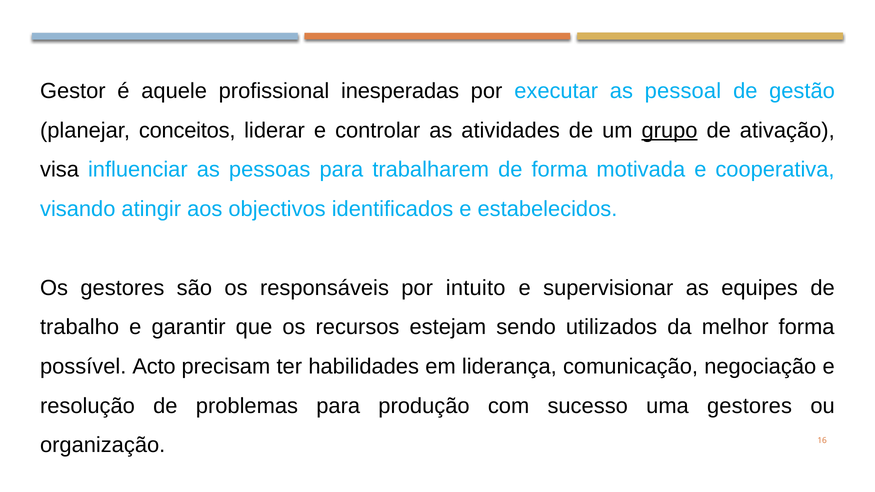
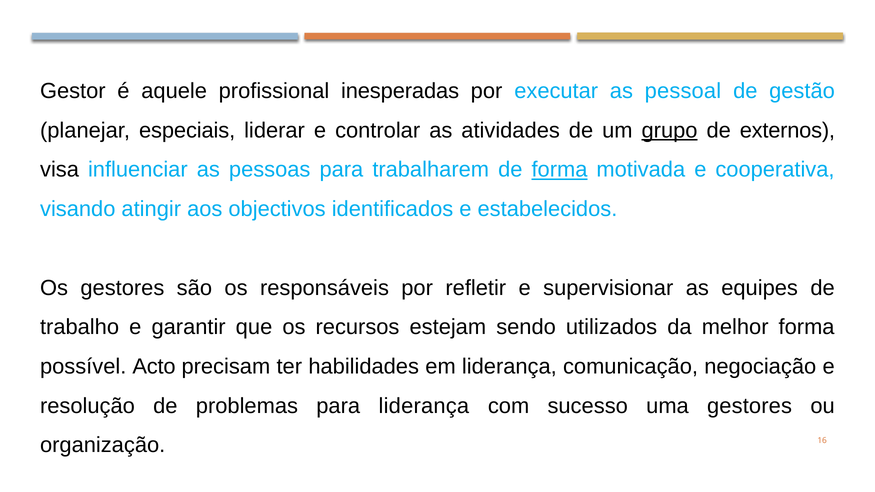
conceitos: conceitos -> especiais (187, 130)
ativação: ativação -> externos (787, 130)
forma underline: none -> present (559, 170)
intuito: intuito -> refletir (476, 288)
para produção: produção -> liderança (424, 406)
